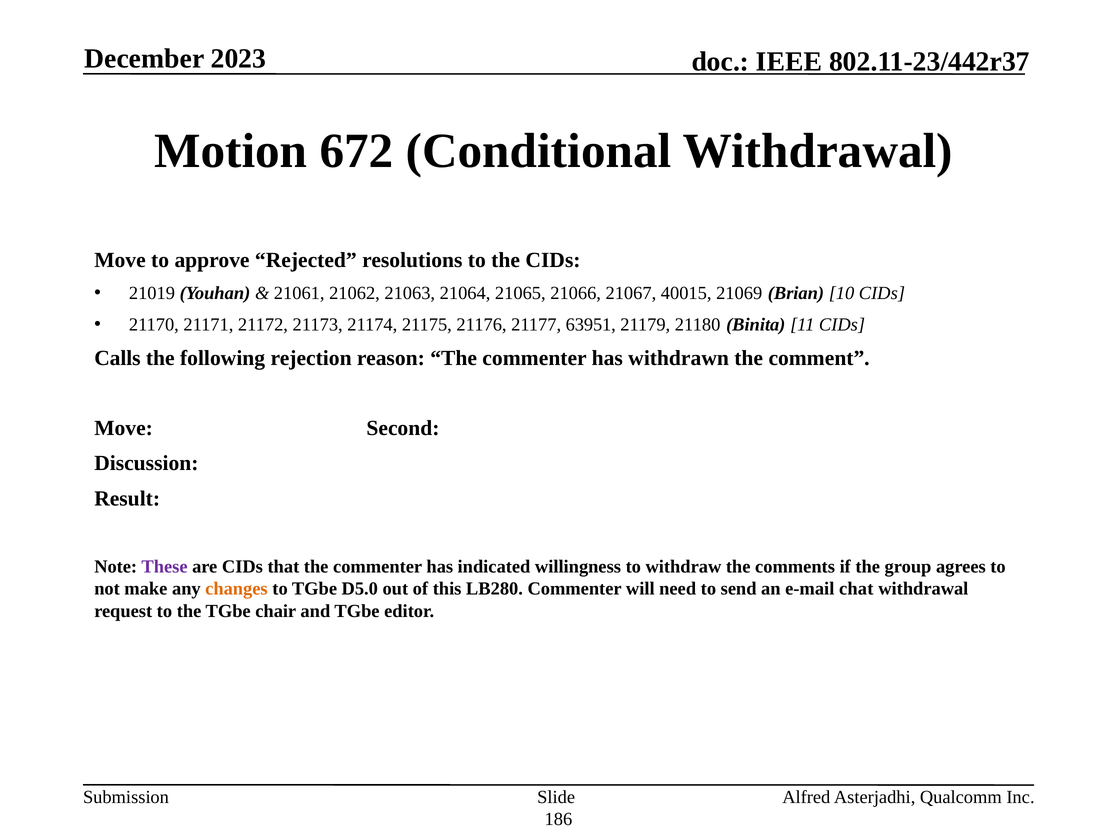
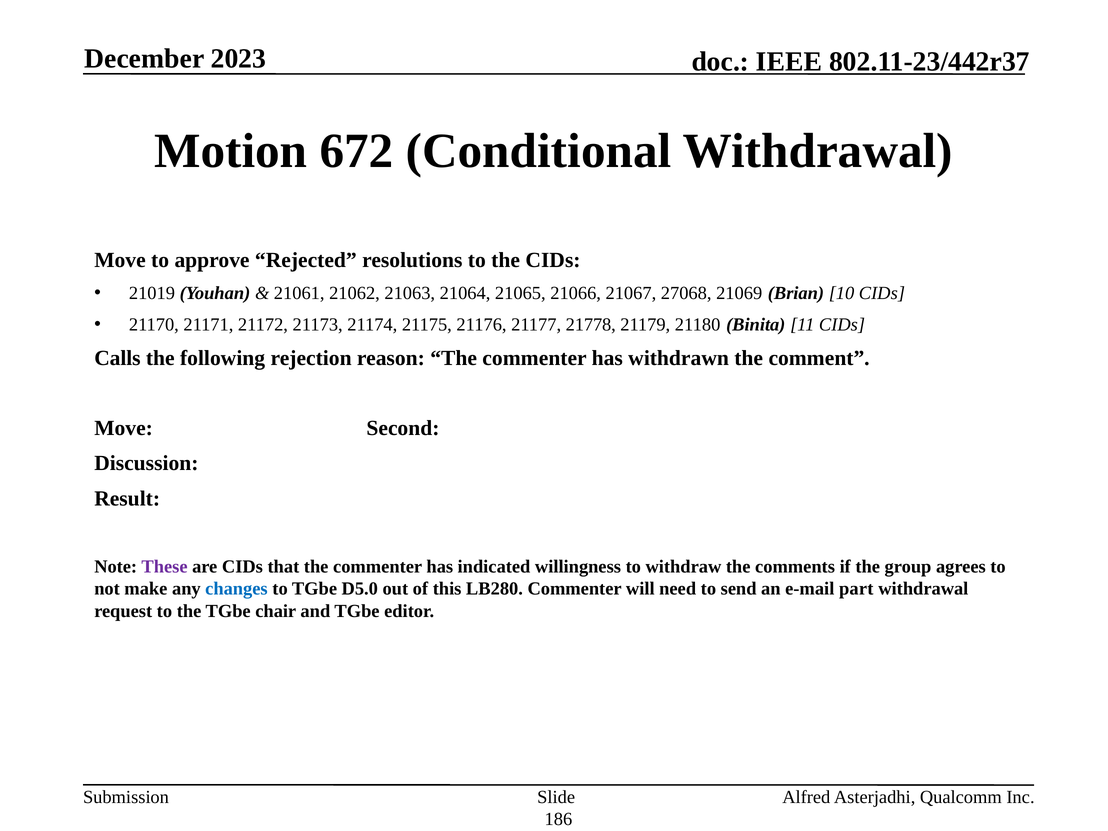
40015: 40015 -> 27068 (686, 293)
63951: 63951 -> 21778 (591, 325)
changes colour: orange -> blue (236, 589)
chat: chat -> part (856, 589)
